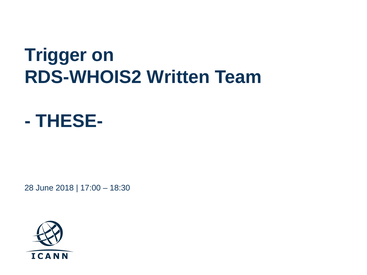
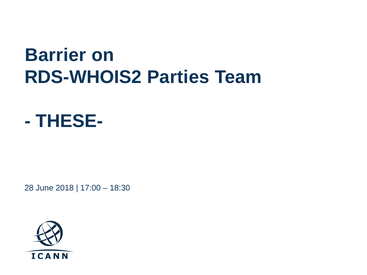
Trigger: Trigger -> Barrier (55, 55)
Written: Written -> Parties (178, 77)
